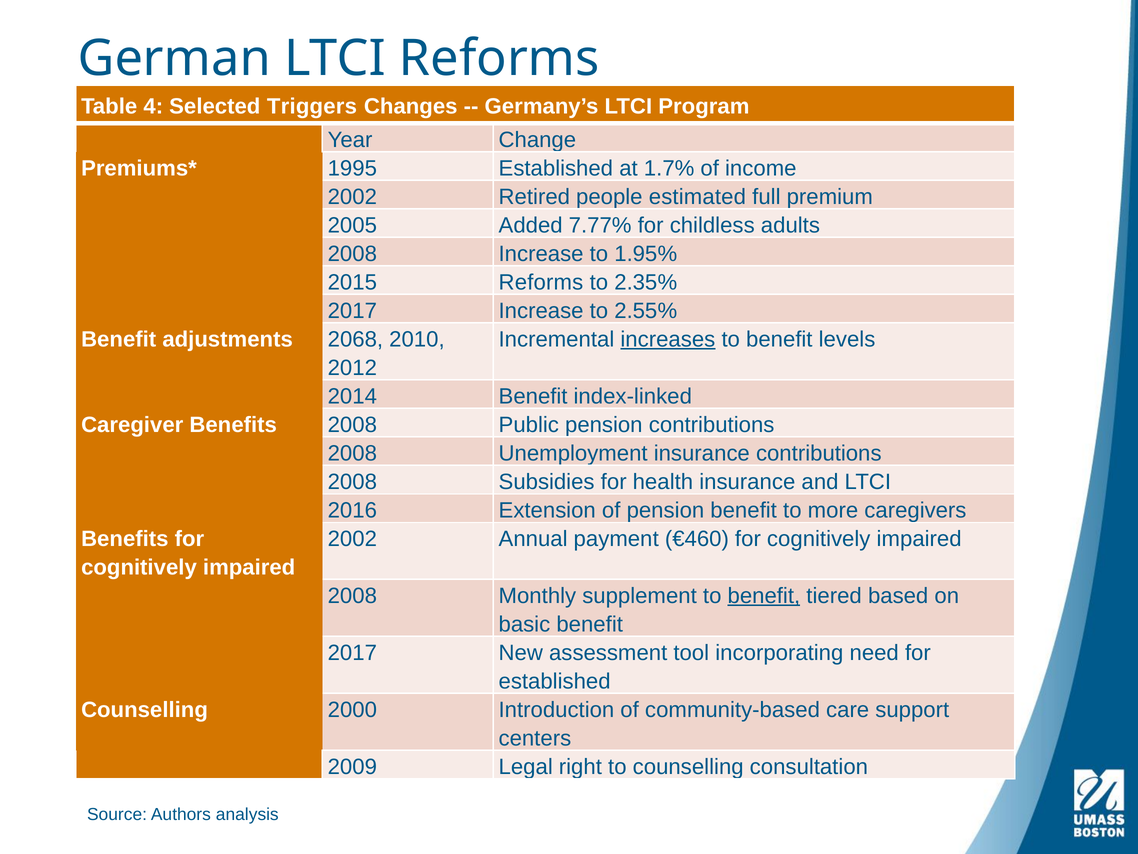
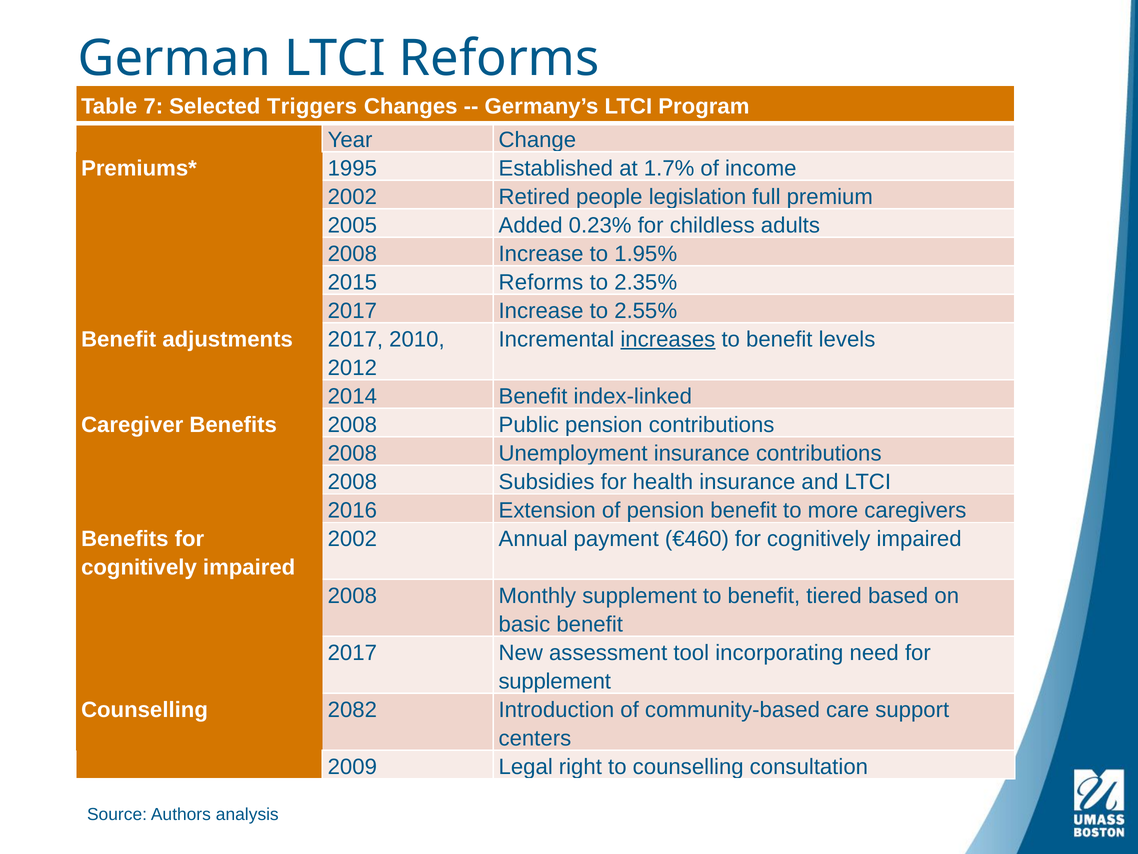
4: 4 -> 7 (153, 106)
estimated: estimated -> legislation (698, 197)
7.77%: 7.77% -> 0.23% (600, 225)
adjustments 2068: 2068 -> 2017 (355, 339)
benefit underline: present -> none (764, 595)
established: established -> supplement (555, 681)
2000: 2000 -> 2082 (352, 709)
